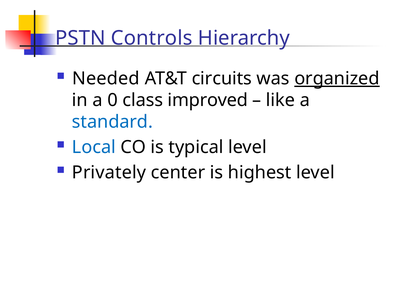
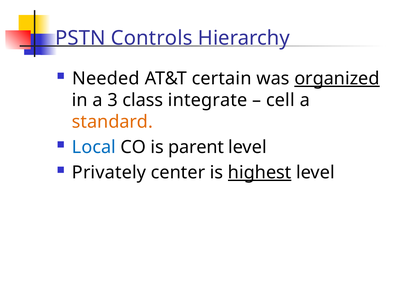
circuits: circuits -> certain (222, 79)
0: 0 -> 3 (113, 100)
improved: improved -> integrate (208, 100)
like: like -> cell (280, 100)
standard colour: blue -> orange (112, 122)
typical: typical -> parent (196, 147)
highest underline: none -> present (260, 173)
